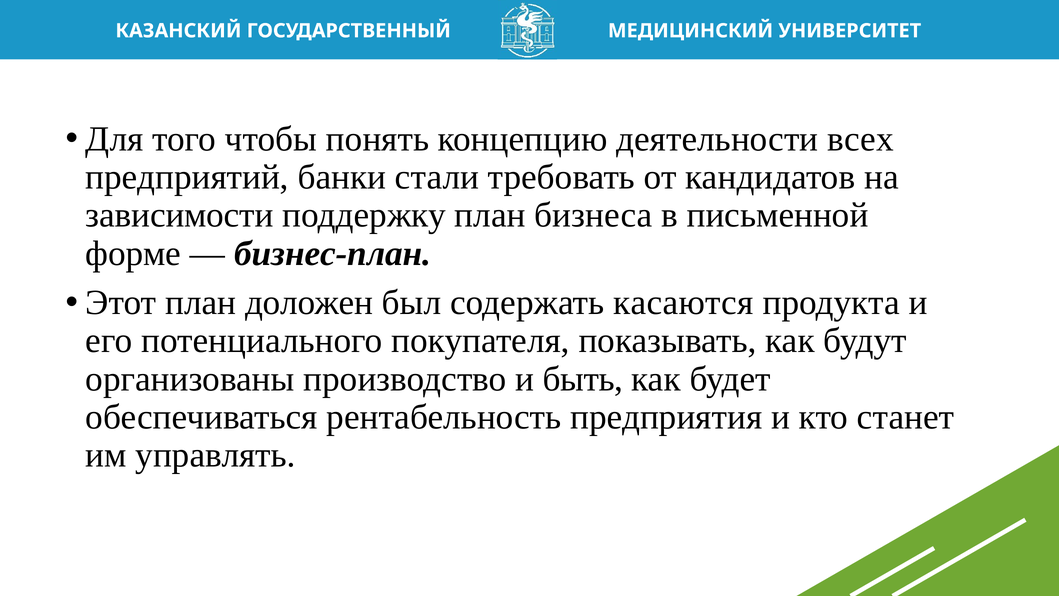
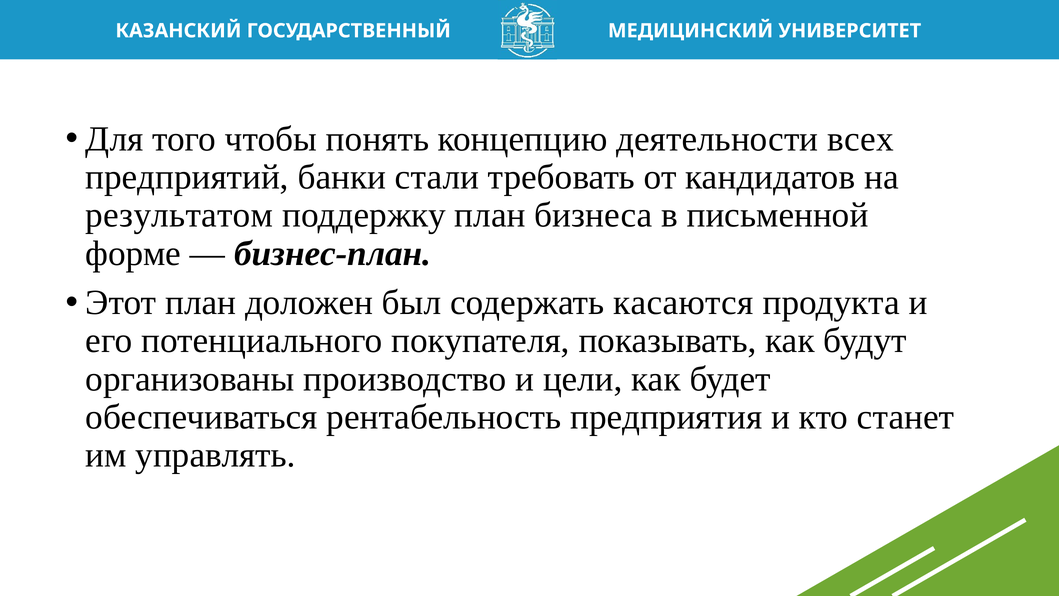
зависимости: зависимости -> результатом (179, 215)
быть: быть -> цели (583, 379)
